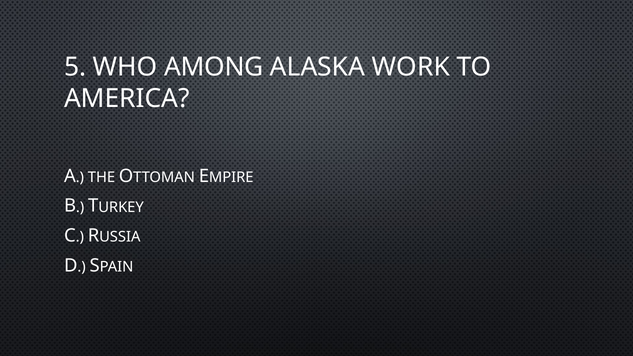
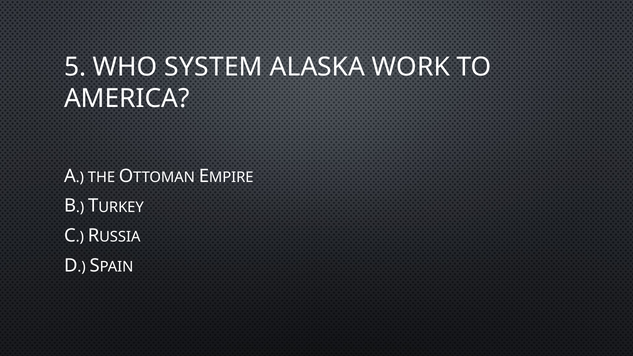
AMONG: AMONG -> SYSTEM (214, 67)
